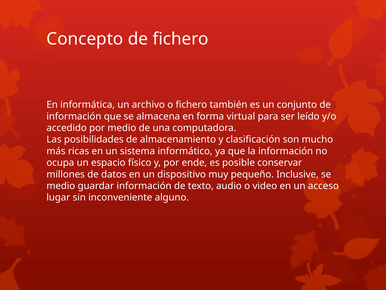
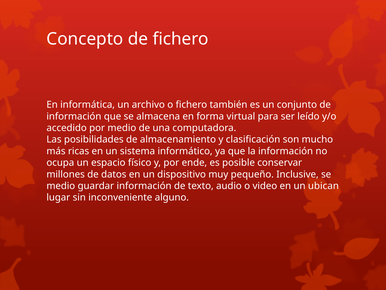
acceso: acceso -> ubican (323, 186)
